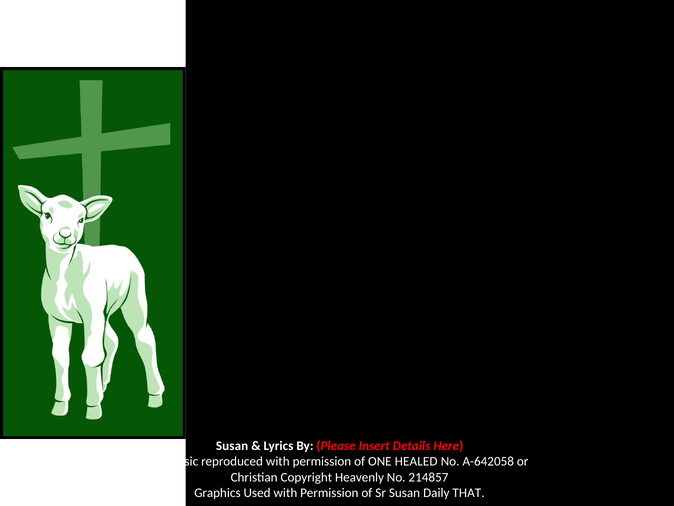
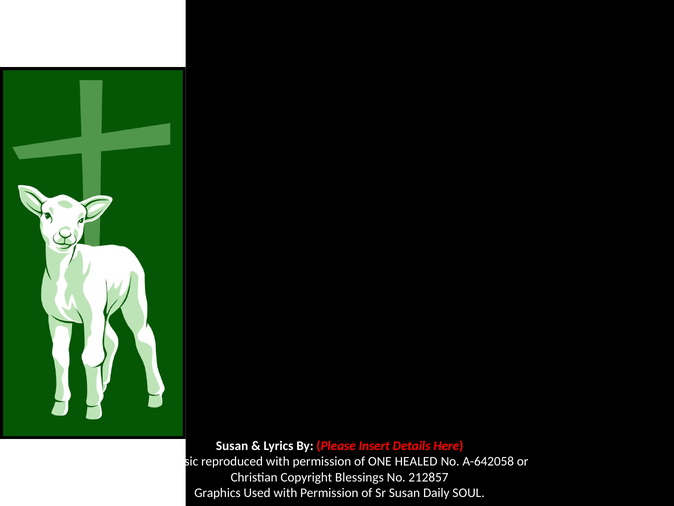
Heavenly: Heavenly -> Blessings (359, 477)
214857: 214857 -> 212857 (428, 477)
THAT: THAT -> SOUL (469, 493)
